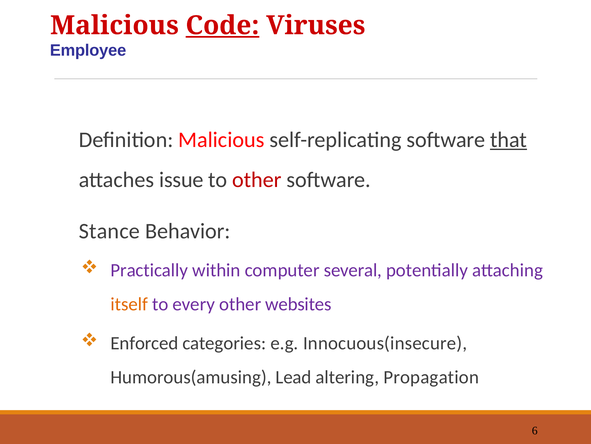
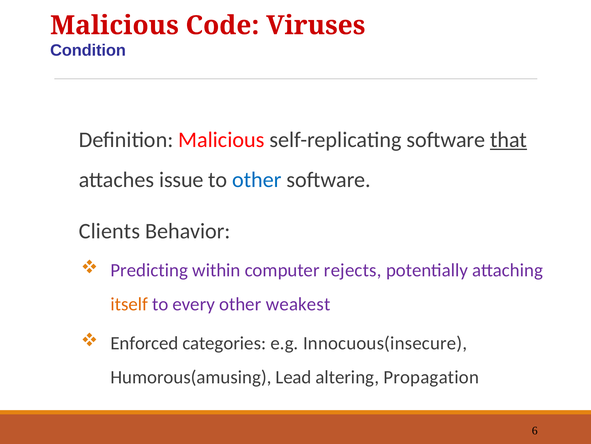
Code underline: present -> none (222, 25)
Employee: Employee -> Condition (88, 50)
other colour: red -> blue (257, 179)
Stance: Stance -> Clients (109, 231)
Practically: Practically -> Predicting (149, 270)
several: several -> rejects (353, 270)
websites: websites -> weakest (298, 304)
